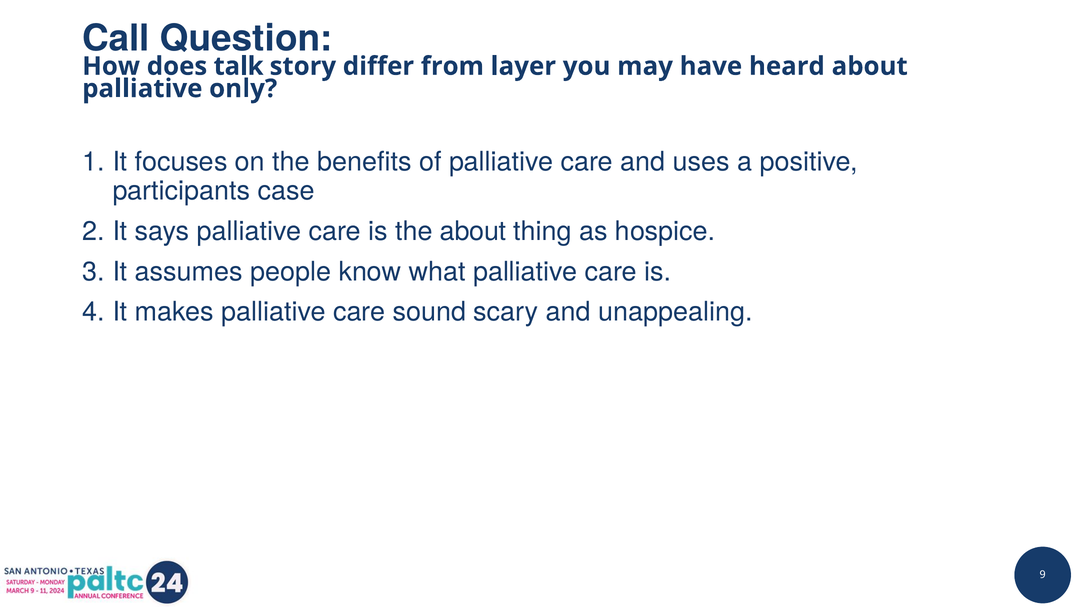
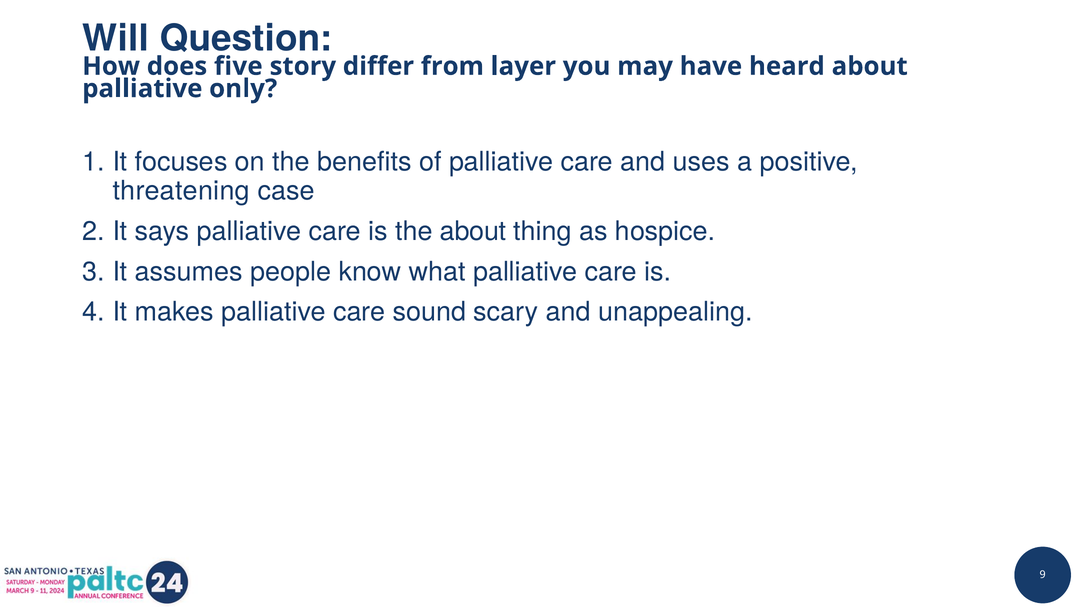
Call: Call -> Will (116, 38)
talk: talk -> five (238, 66)
participants: participants -> threatening (181, 191)
